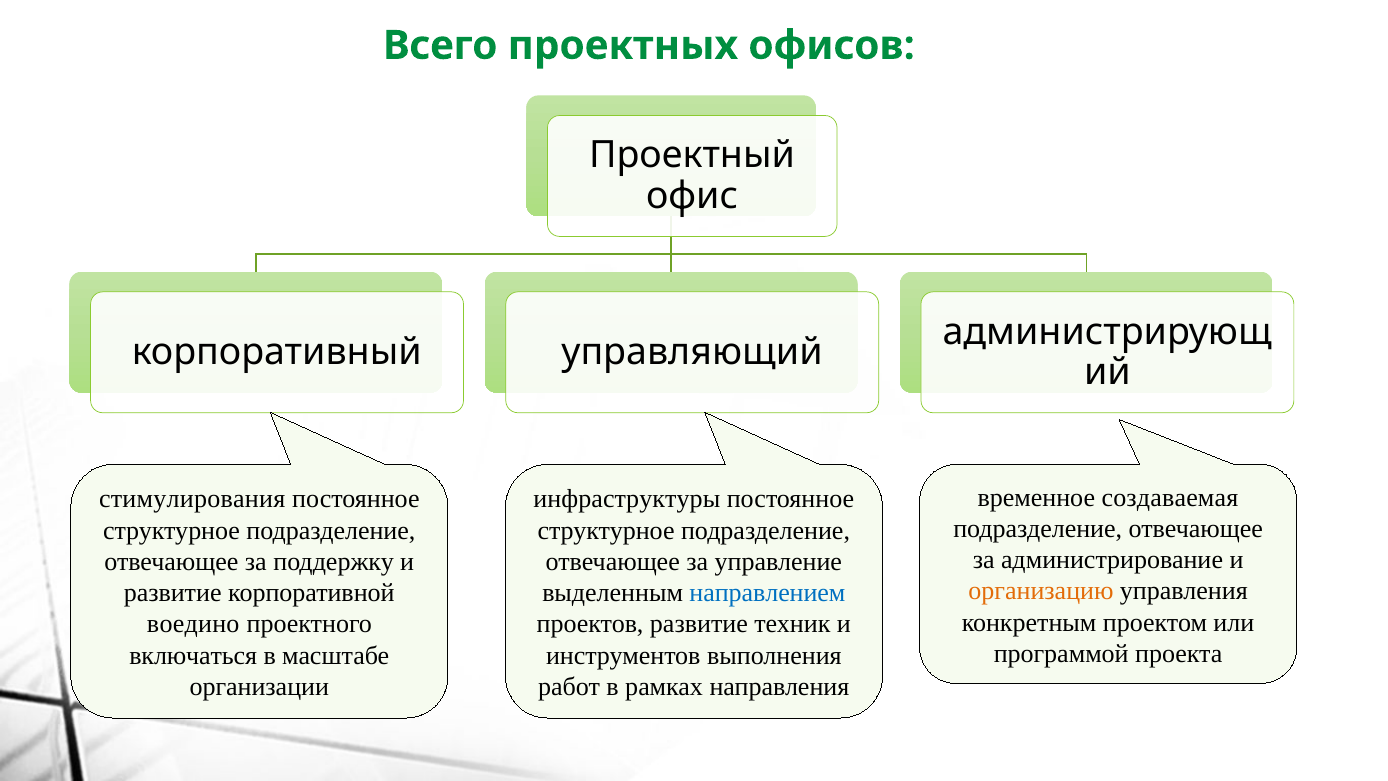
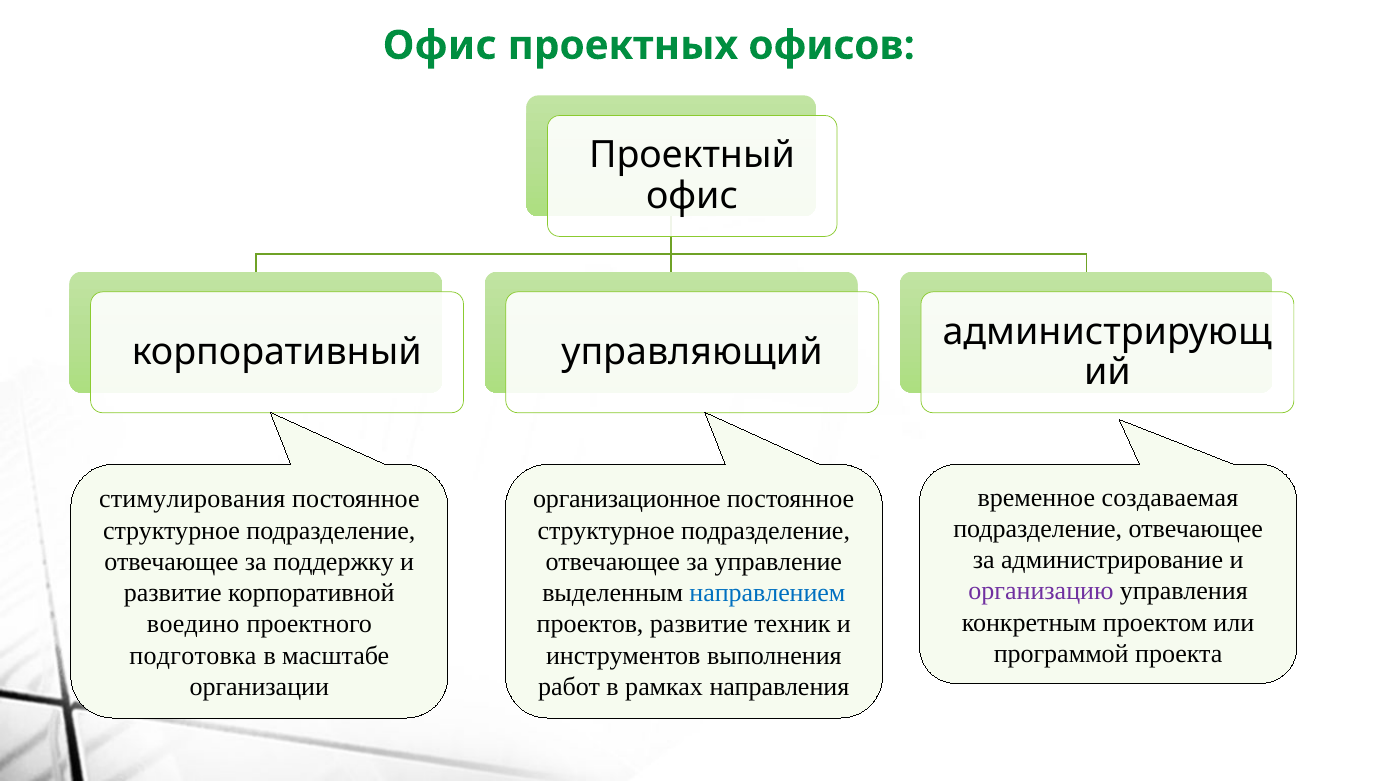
Всего: Всего -> Офис (440, 46)
инфраструктуры: инфраструктуры -> организационное (627, 499)
организацию colour: orange -> purple (1041, 591)
включаться: включаться -> подготовка (193, 655)
